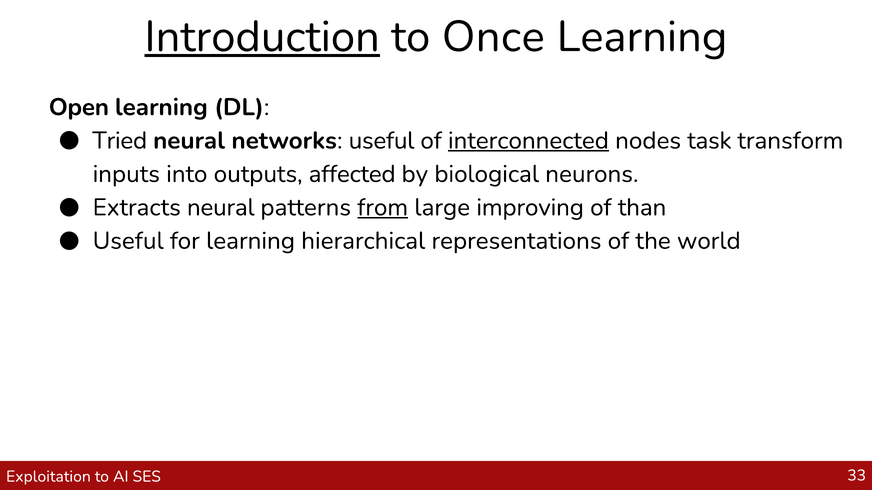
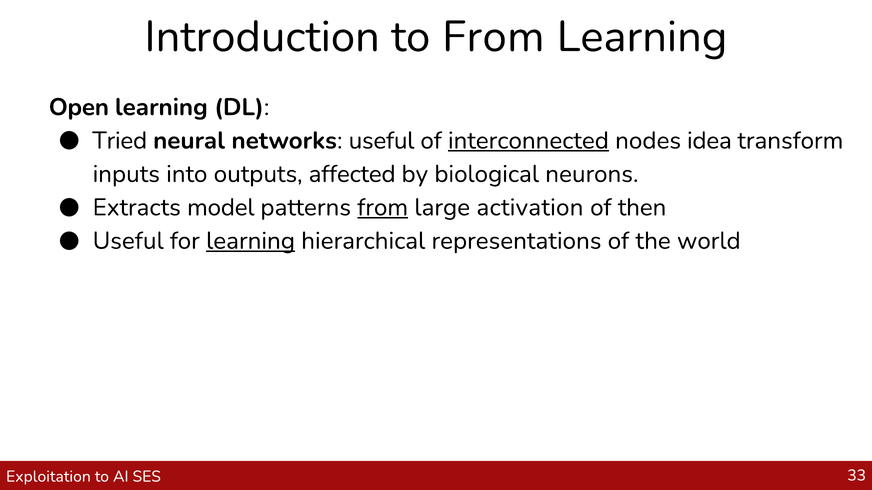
Introduction underline: present -> none (262, 37)
to Once: Once -> From (493, 37)
task: task -> idea (709, 141)
Extracts neural: neural -> model (221, 208)
improving: improving -> activation (530, 208)
than: than -> then (642, 208)
learning underline: none -> present (251, 241)
